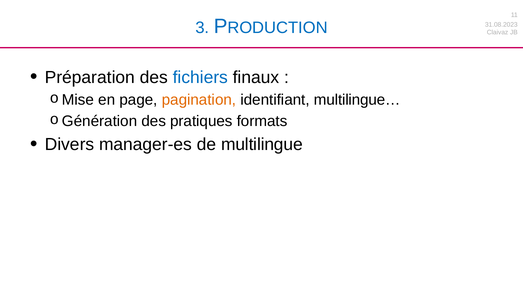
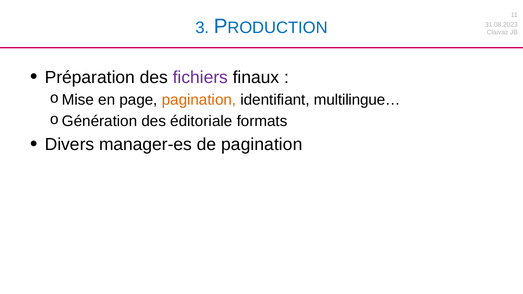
fichiers colour: blue -> purple (200, 77)
pratiques: pratiques -> éditoriale (201, 121)
de multilingue: multilingue -> pagination (262, 144)
